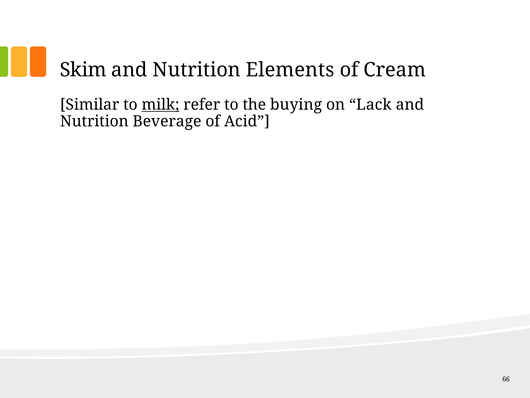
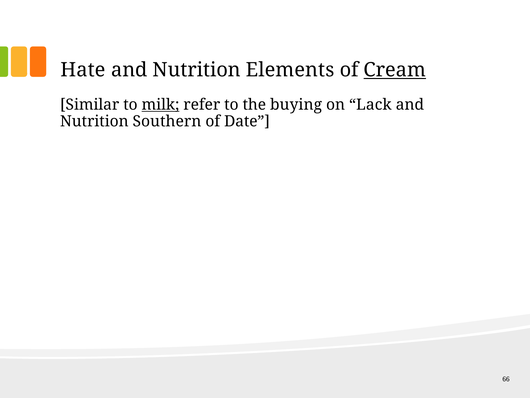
Skim: Skim -> Hate (83, 70)
Cream underline: none -> present (395, 70)
Beverage: Beverage -> Southern (167, 121)
Acid: Acid -> Date (247, 121)
